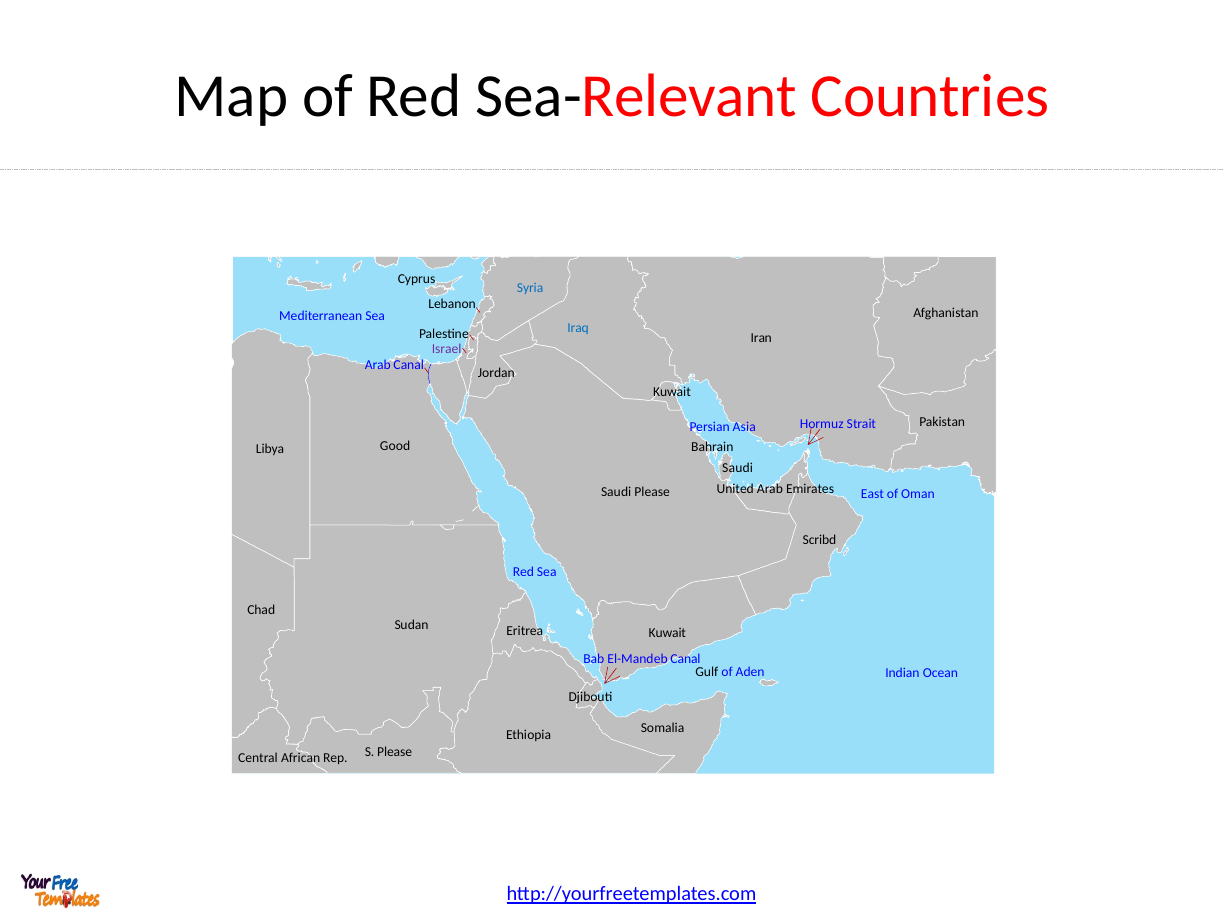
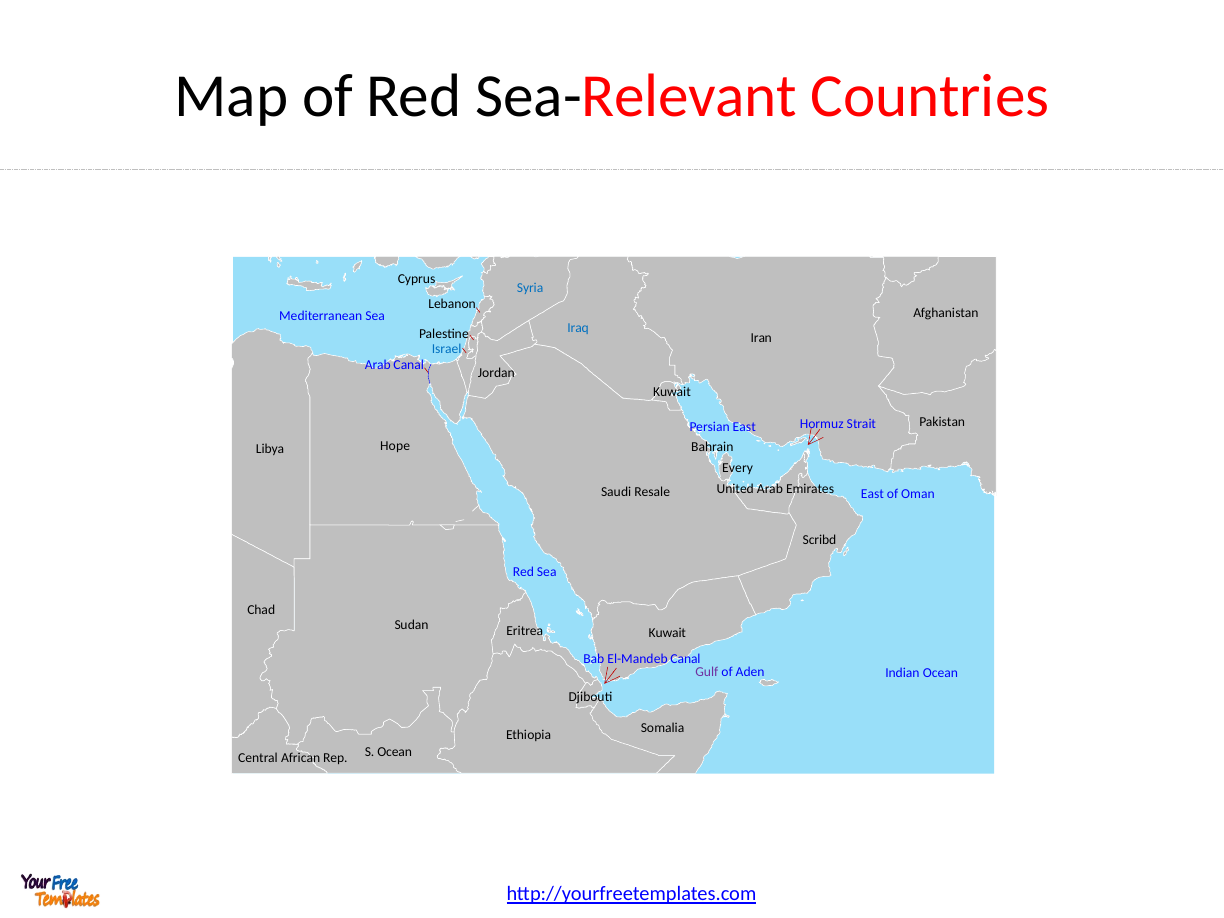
Israel colour: purple -> blue (447, 349)
Persian Asia: Asia -> East (744, 427)
Good: Good -> Hope (395, 446)
Saudi: Saudi -> Every (738, 468)
Saudi Please: Please -> Resale (652, 492)
Gulf colour: black -> purple (707, 672)
S Please: Please -> Ocean (395, 752)
